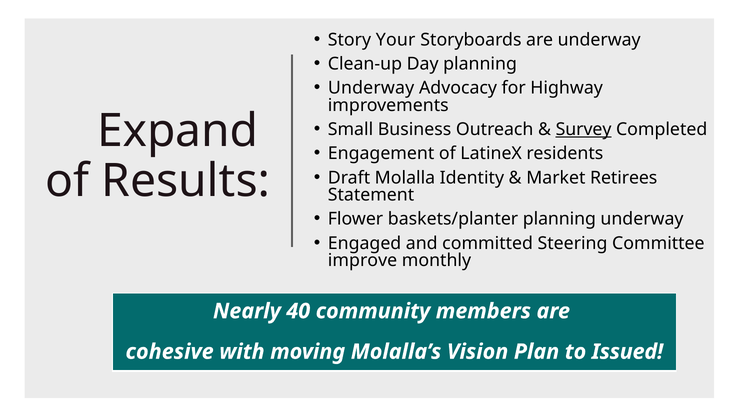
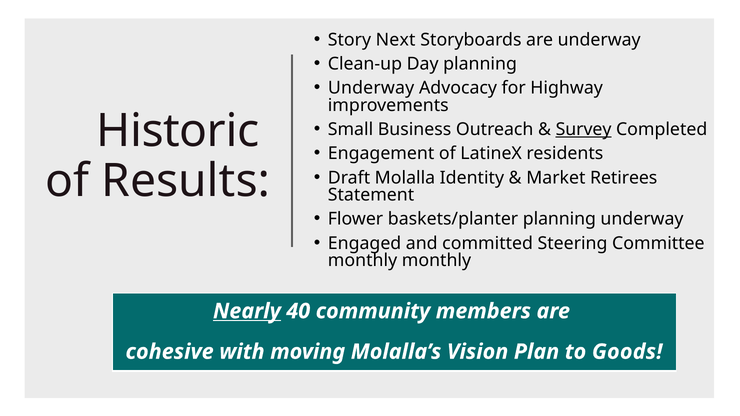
Your: Your -> Next (396, 40)
Expand: Expand -> Historic (178, 131)
improve: improve -> monthly (363, 261)
Nearly underline: none -> present (247, 311)
Issued: Issued -> Goods (627, 352)
